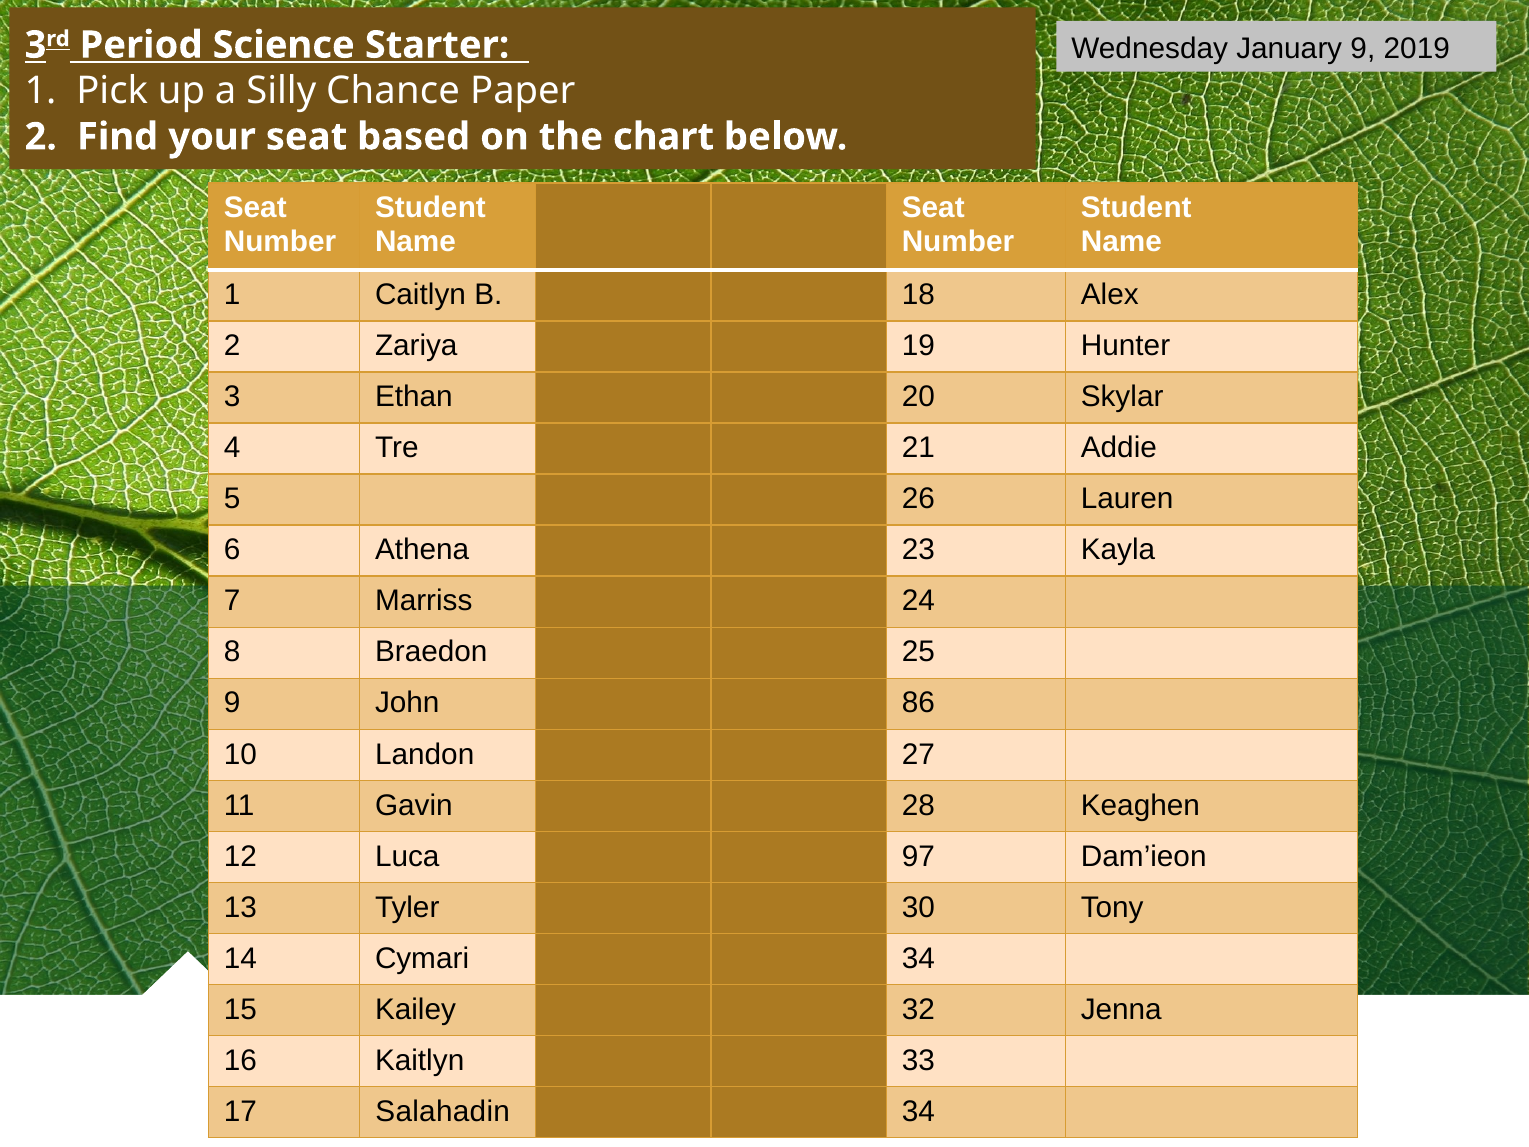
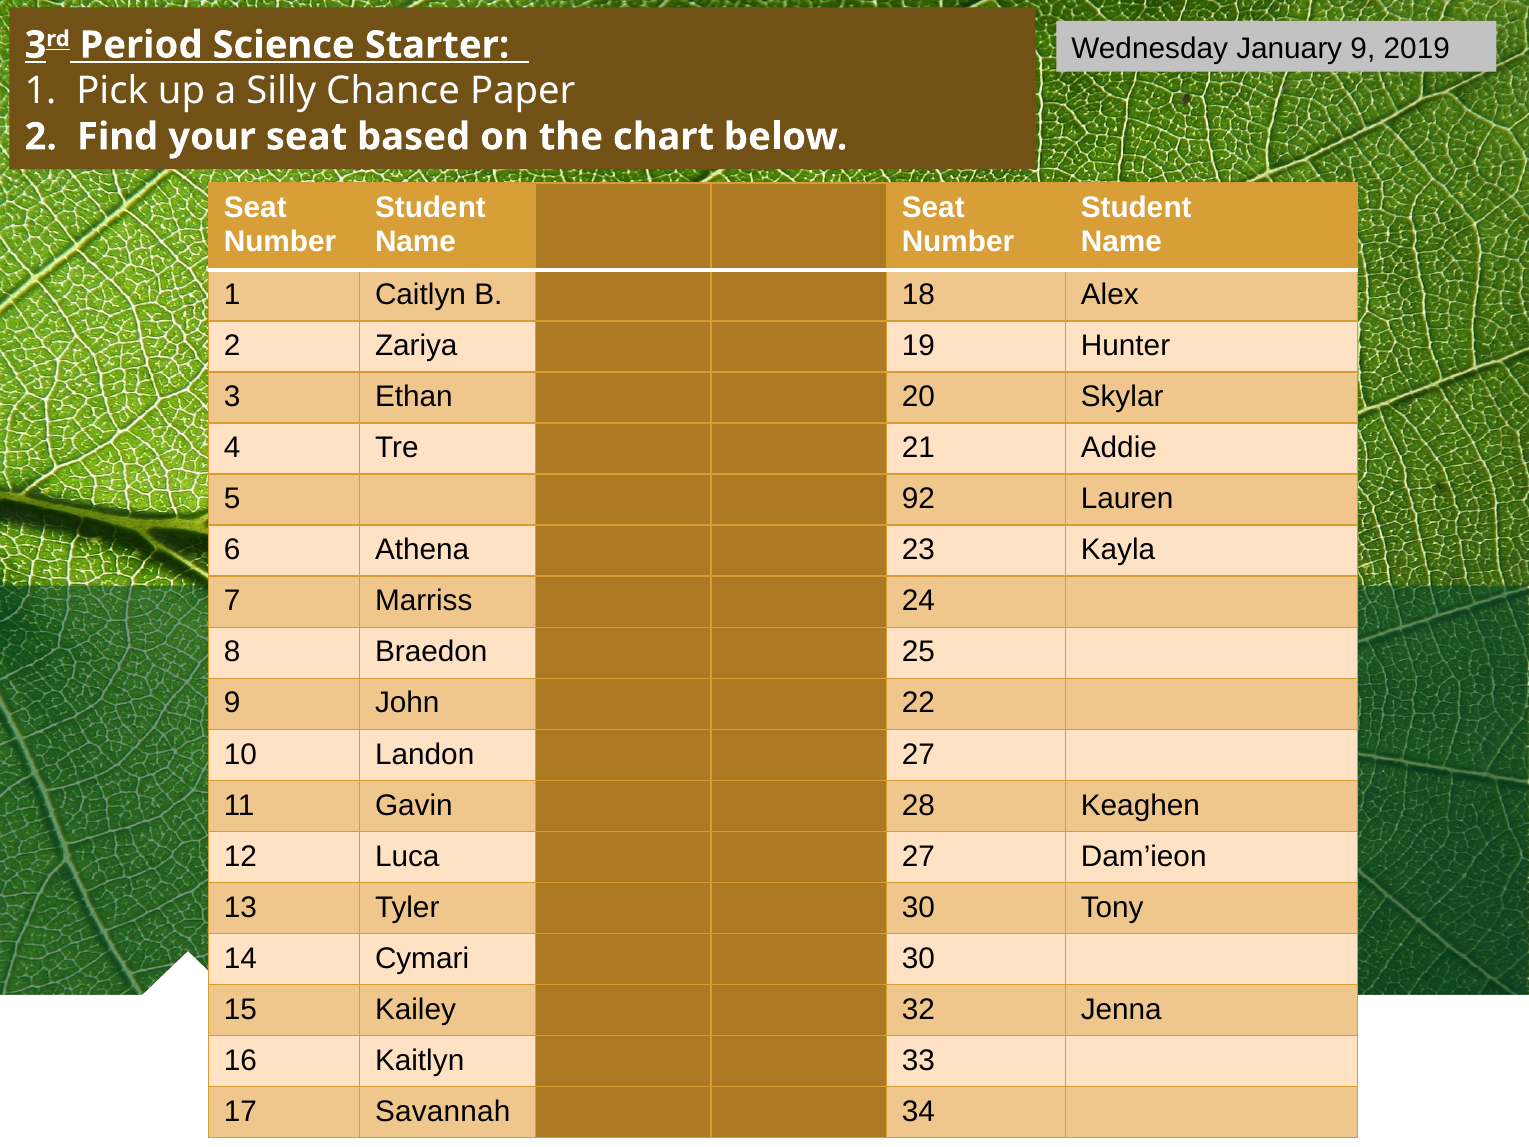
26: 26 -> 92 (918, 499)
86: 86 -> 22 (918, 703)
Luca 97: 97 -> 27 (918, 856)
Cymari 34: 34 -> 30 (918, 958)
Salahadin: Salahadin -> Savannah (443, 1111)
